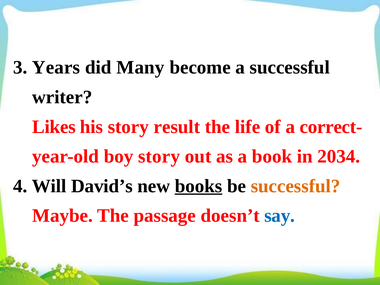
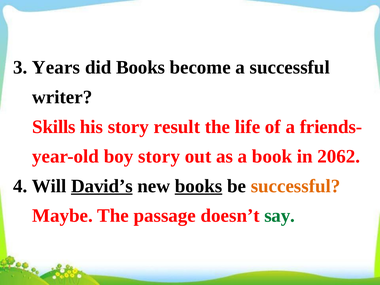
did Many: Many -> Books (141, 67)
Likes: Likes -> Skills (54, 127)
correct-: correct- -> friends- (331, 127)
2034: 2034 -> 2062 (339, 156)
David’s underline: none -> present (102, 186)
say colour: blue -> green (280, 216)
